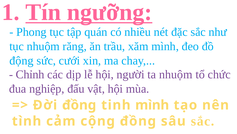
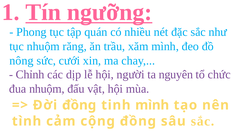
động: động -> nông (21, 60)
ta nhuộm: nhuộm -> nguyên (176, 74)
đua nghiệp: nghiệp -> nhuộm (47, 88)
